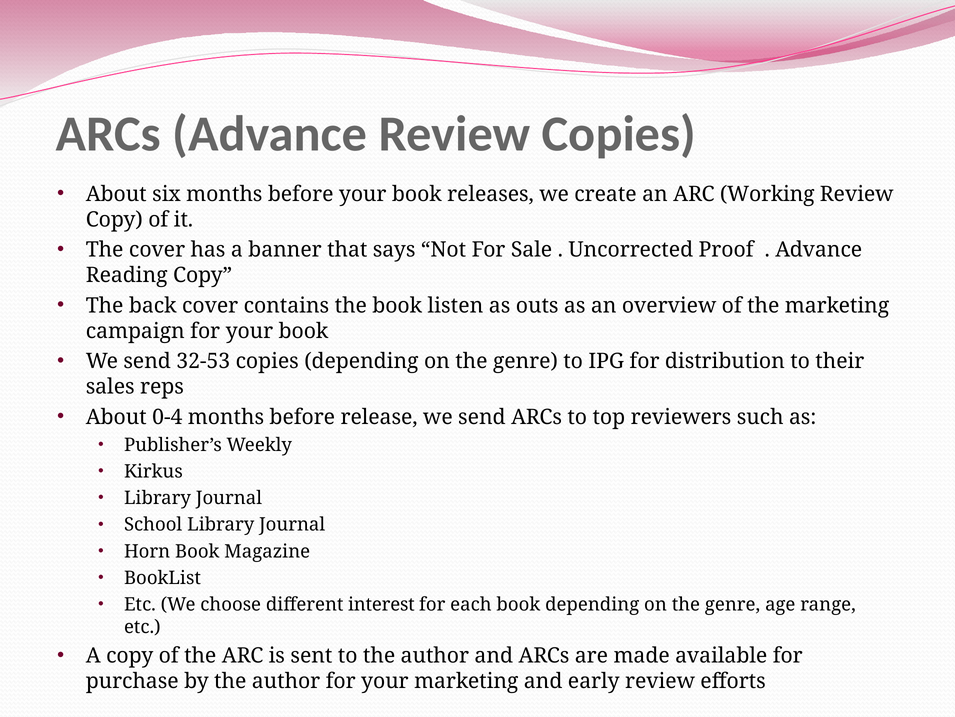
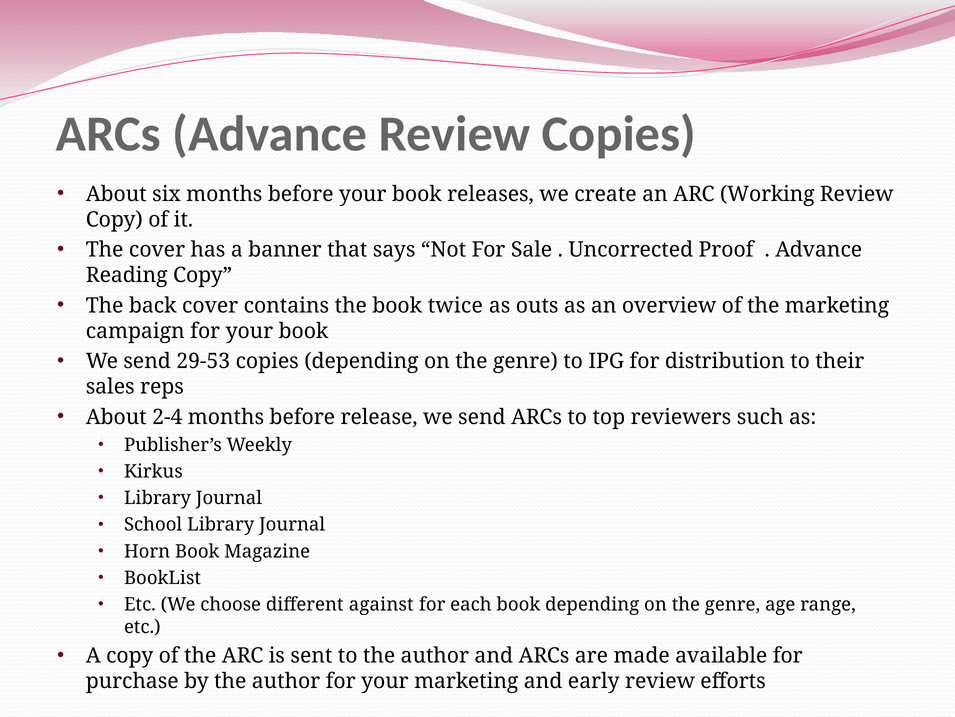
listen: listen -> twice (455, 305)
32-53: 32-53 -> 29-53 (203, 361)
0-4: 0-4 -> 2-4 (167, 417)
interest: interest -> against (381, 604)
